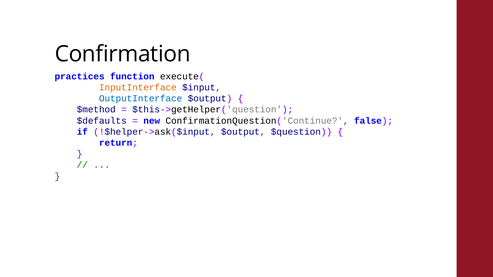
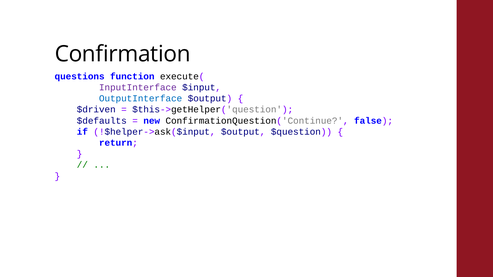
practices: practices -> questions (80, 76)
InputInterface colour: orange -> purple (138, 87)
$method: $method -> $driven (96, 110)
